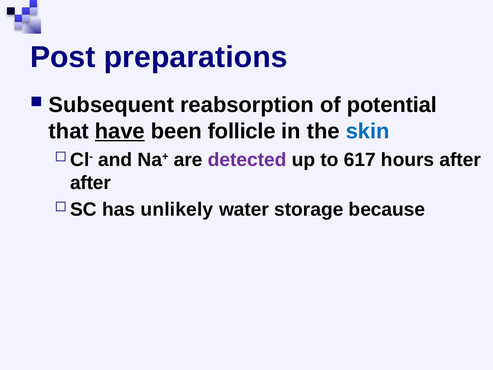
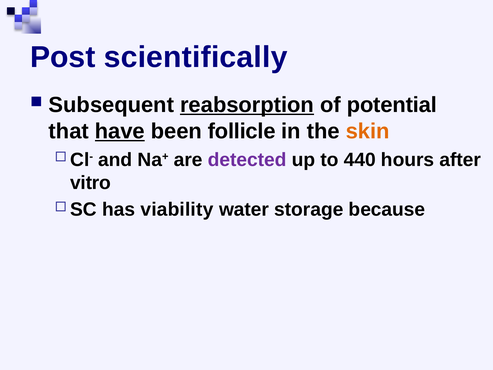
preparations: preparations -> scientifically (196, 57)
reabsorption underline: none -> present (247, 105)
skin colour: blue -> orange (368, 131)
617: 617 -> 440 (360, 160)
after: after -> vitro (91, 183)
unlikely: unlikely -> viability (177, 209)
